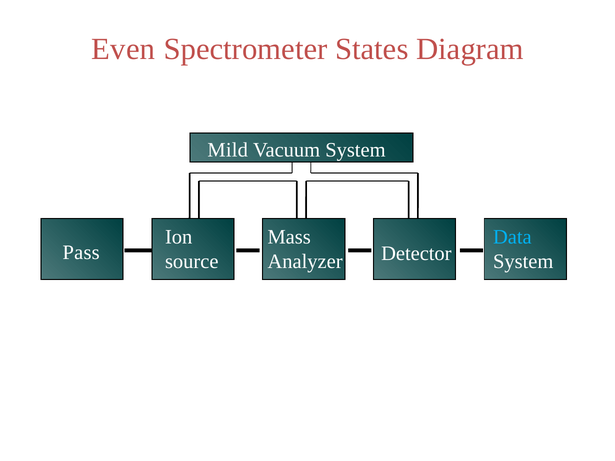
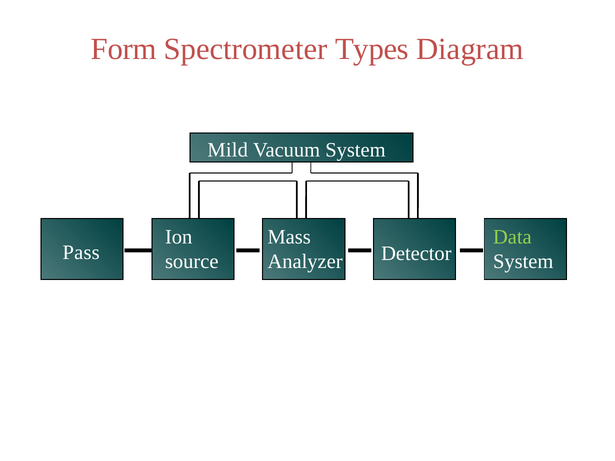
Even: Even -> Form (124, 49)
States: States -> Types (372, 49)
Data colour: light blue -> light green (512, 237)
